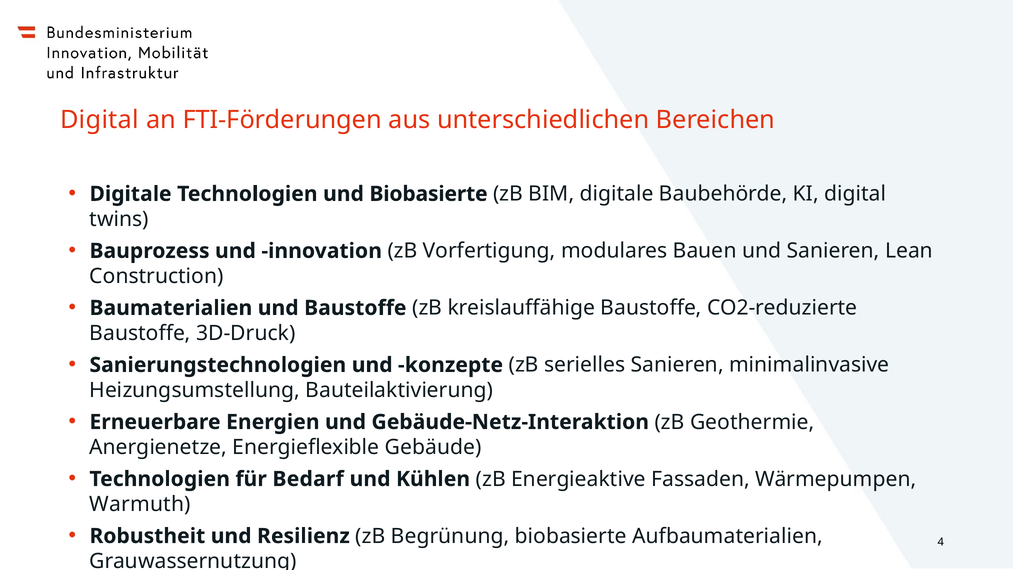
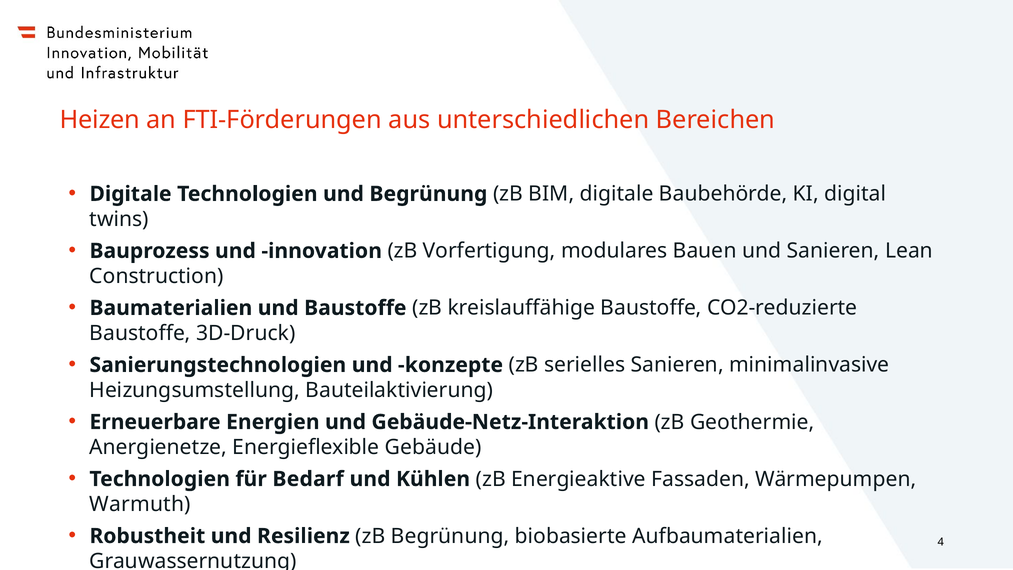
Digital: Digital -> Heizen (100, 120)
und Biobasierte: Biobasierte -> Begrünung (428, 194)
